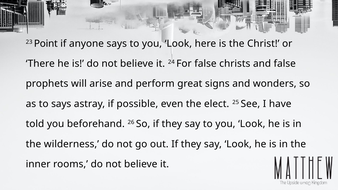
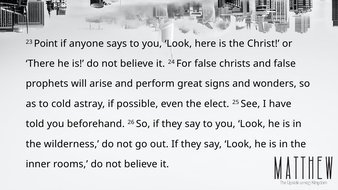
to says: says -> cold (61, 104)
